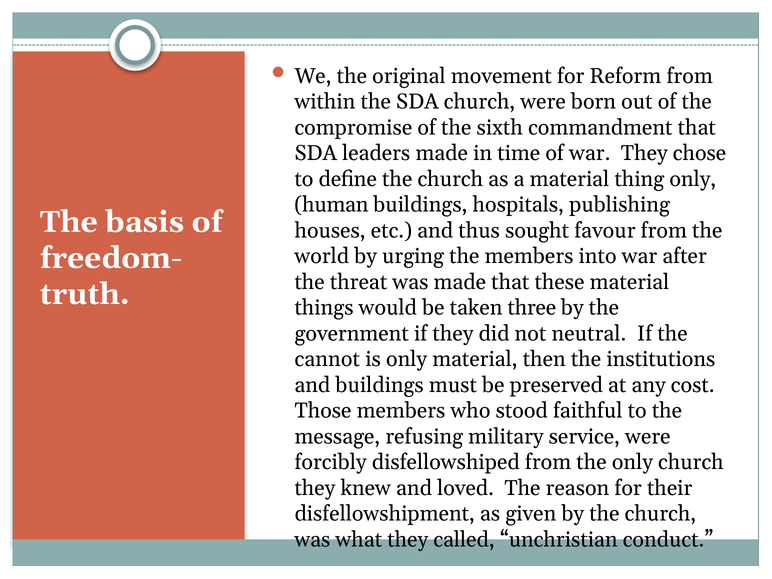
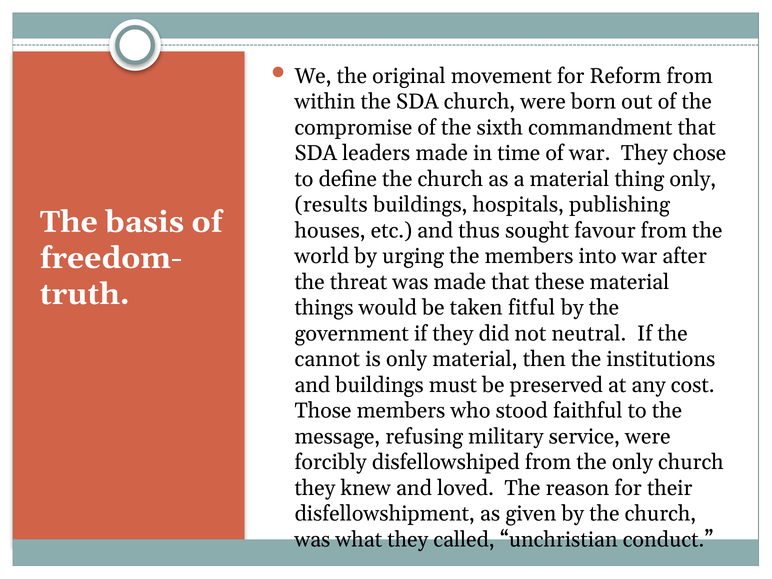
human: human -> results (331, 205)
three: three -> fitful (532, 308)
